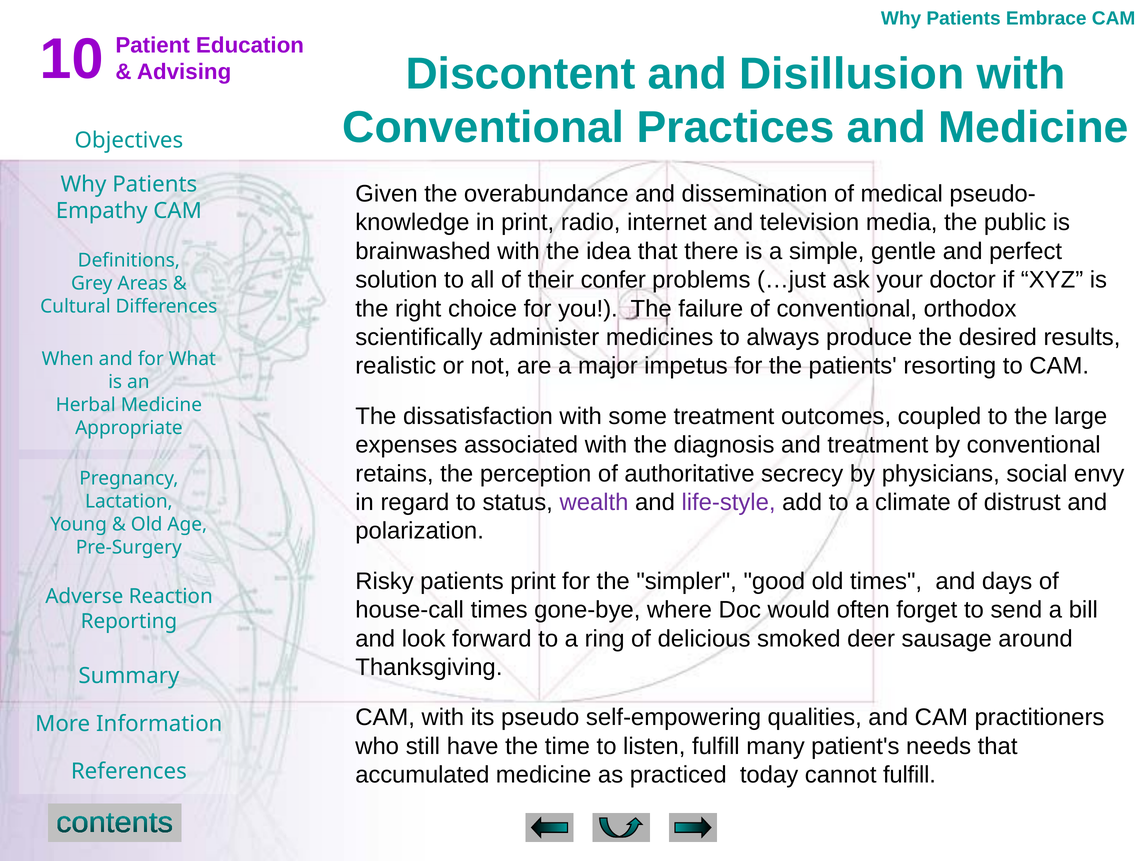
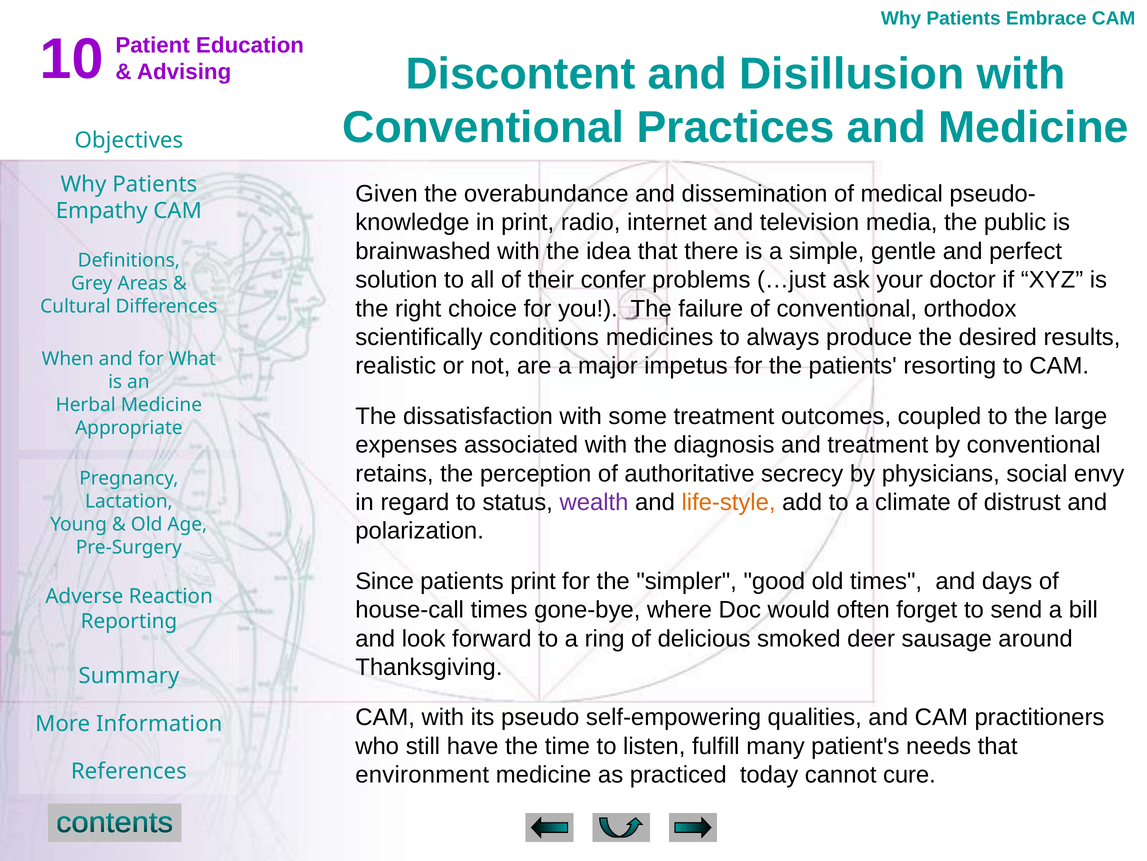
administer: administer -> conditions (544, 337)
life-style colour: purple -> orange (729, 502)
Risky: Risky -> Since (385, 581)
accumulated: accumulated -> environment (422, 774)
cannot fulfill: fulfill -> cure (909, 774)
